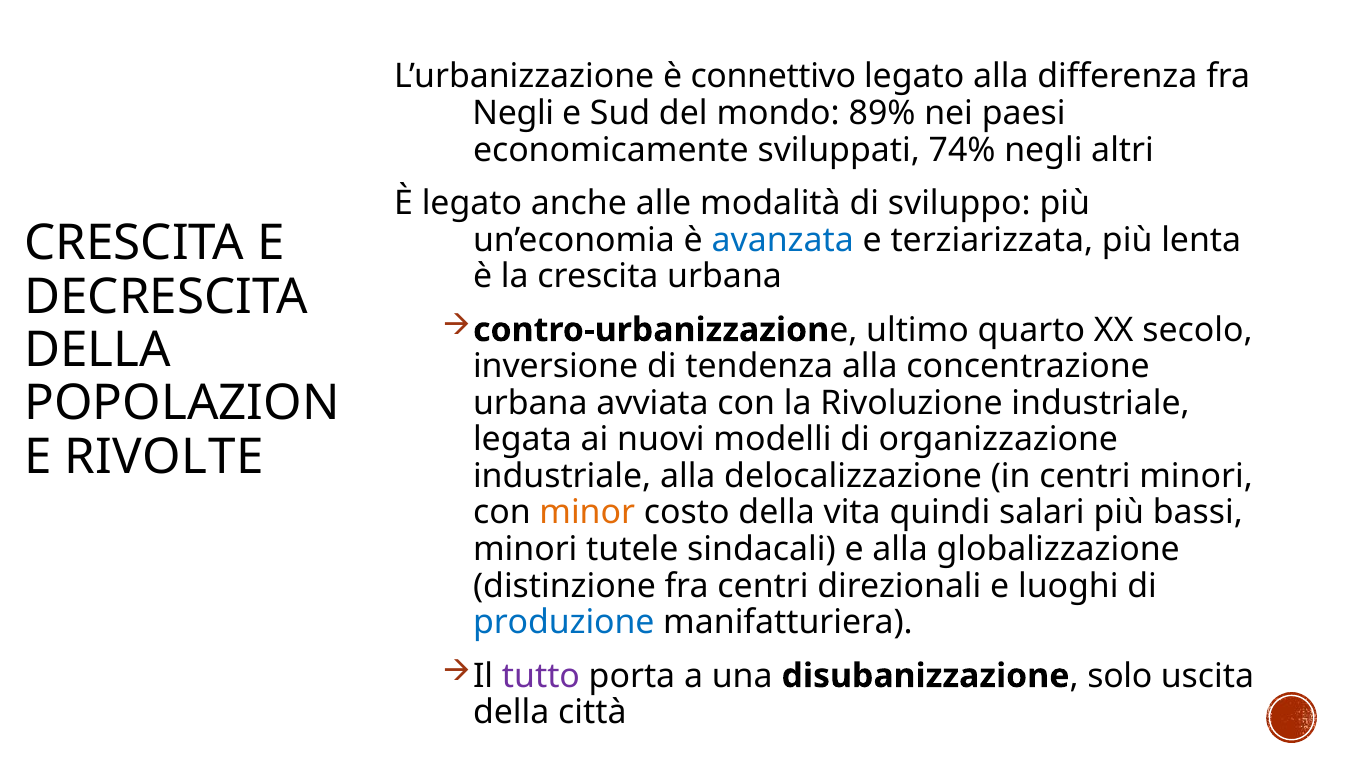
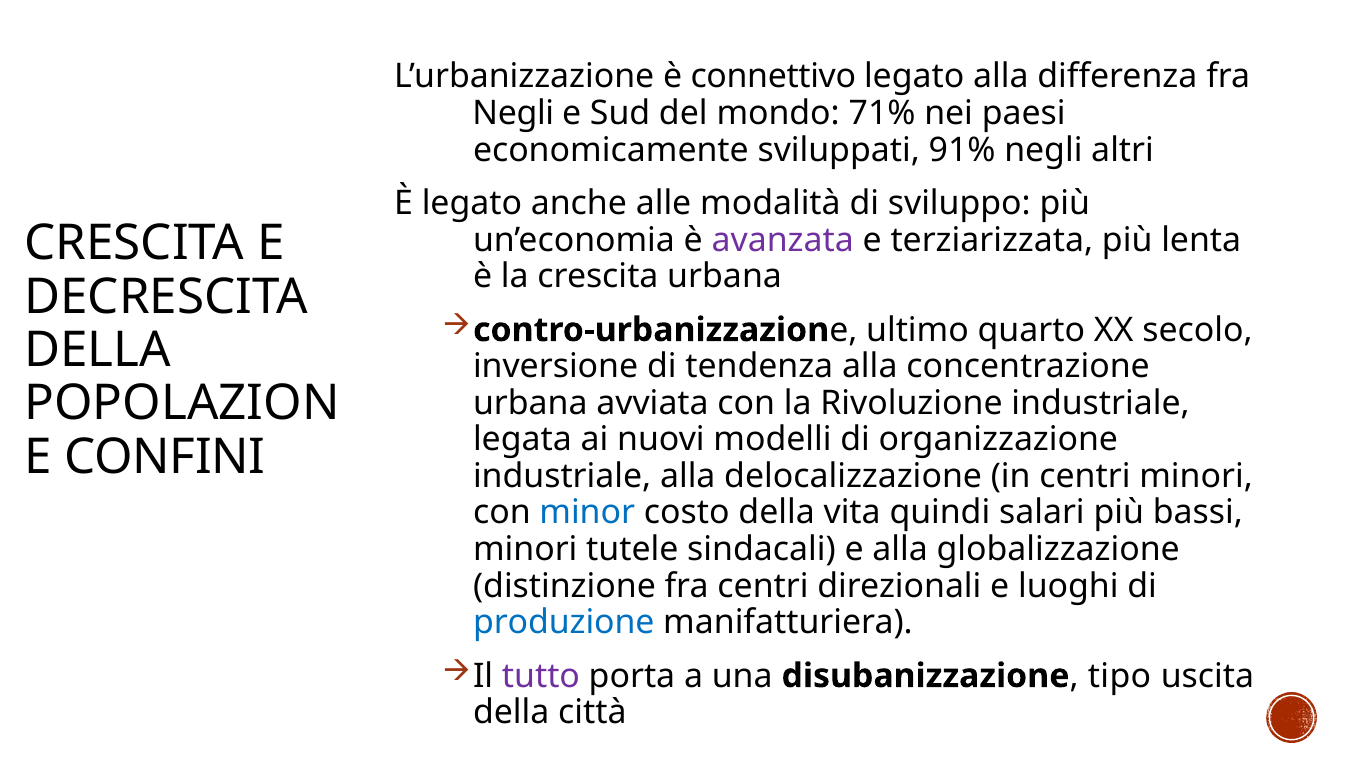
89%: 89% -> 71% (882, 113)
74%: 74% -> 91% (962, 150)
avanzata colour: blue -> purple (783, 240)
RIVOLTE: RIVOLTE -> CONFINI (165, 457)
minor colour: orange -> blue (587, 512)
solo: solo -> tipo (1120, 676)
